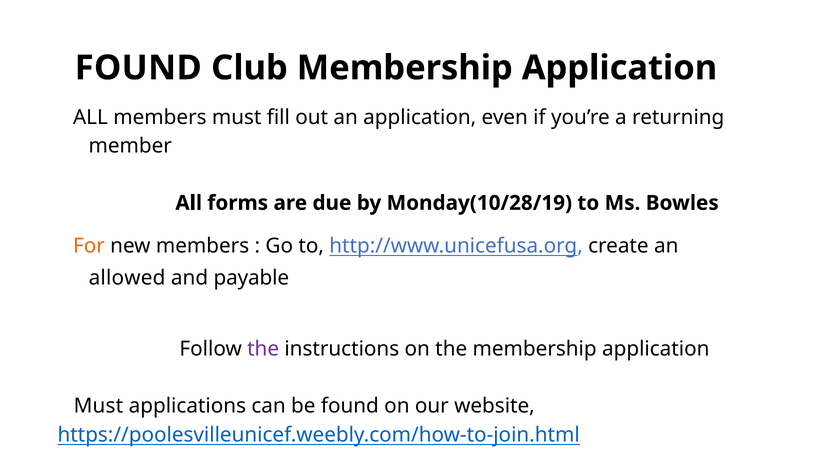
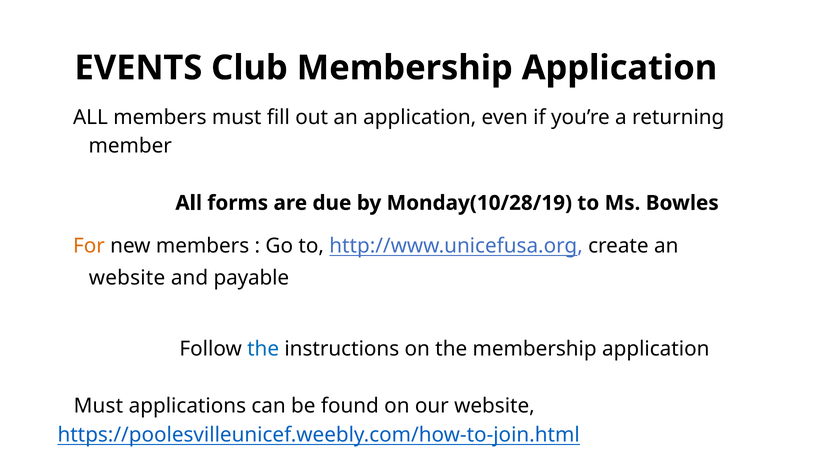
FOUND: FOUND -> EVENTS (138, 68)
allowed: allowed -> website (127, 278)
the colour: purple -> blue (263, 349)
